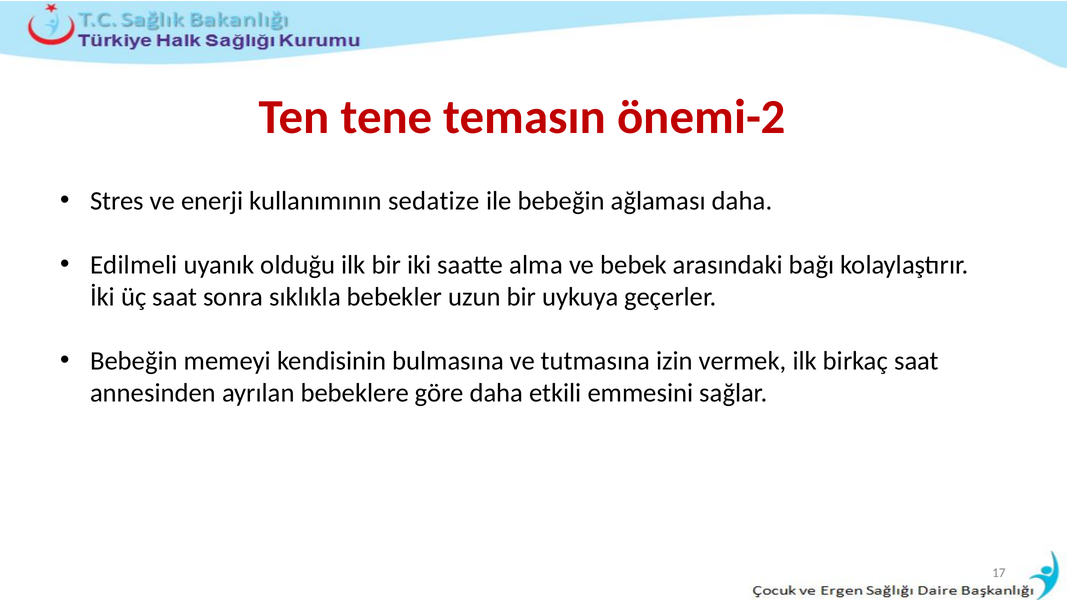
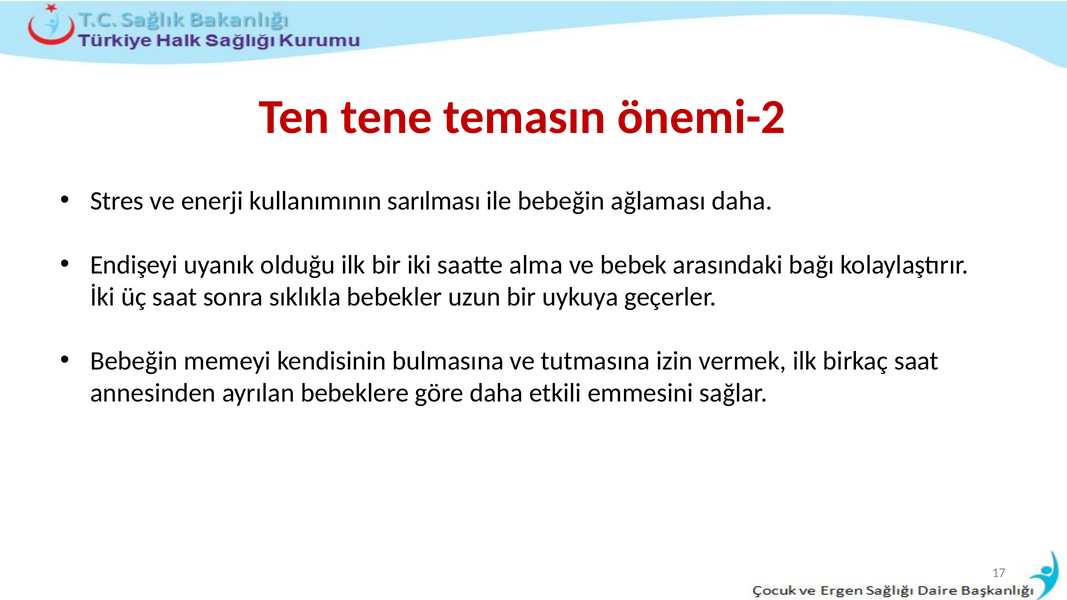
sedatize: sedatize -> sarılması (434, 201)
Edilmeli: Edilmeli -> Endişeyi (134, 265)
